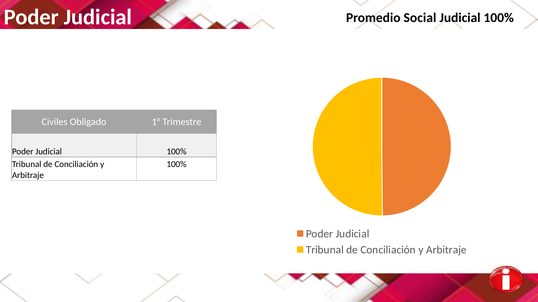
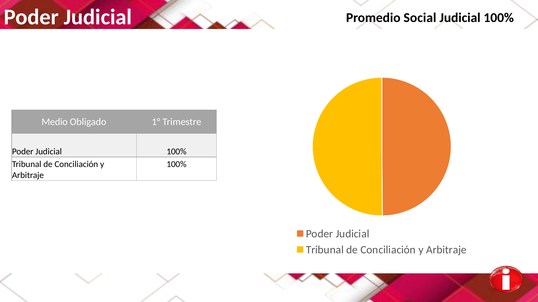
Civiles: Civiles -> Medio (55, 122)
